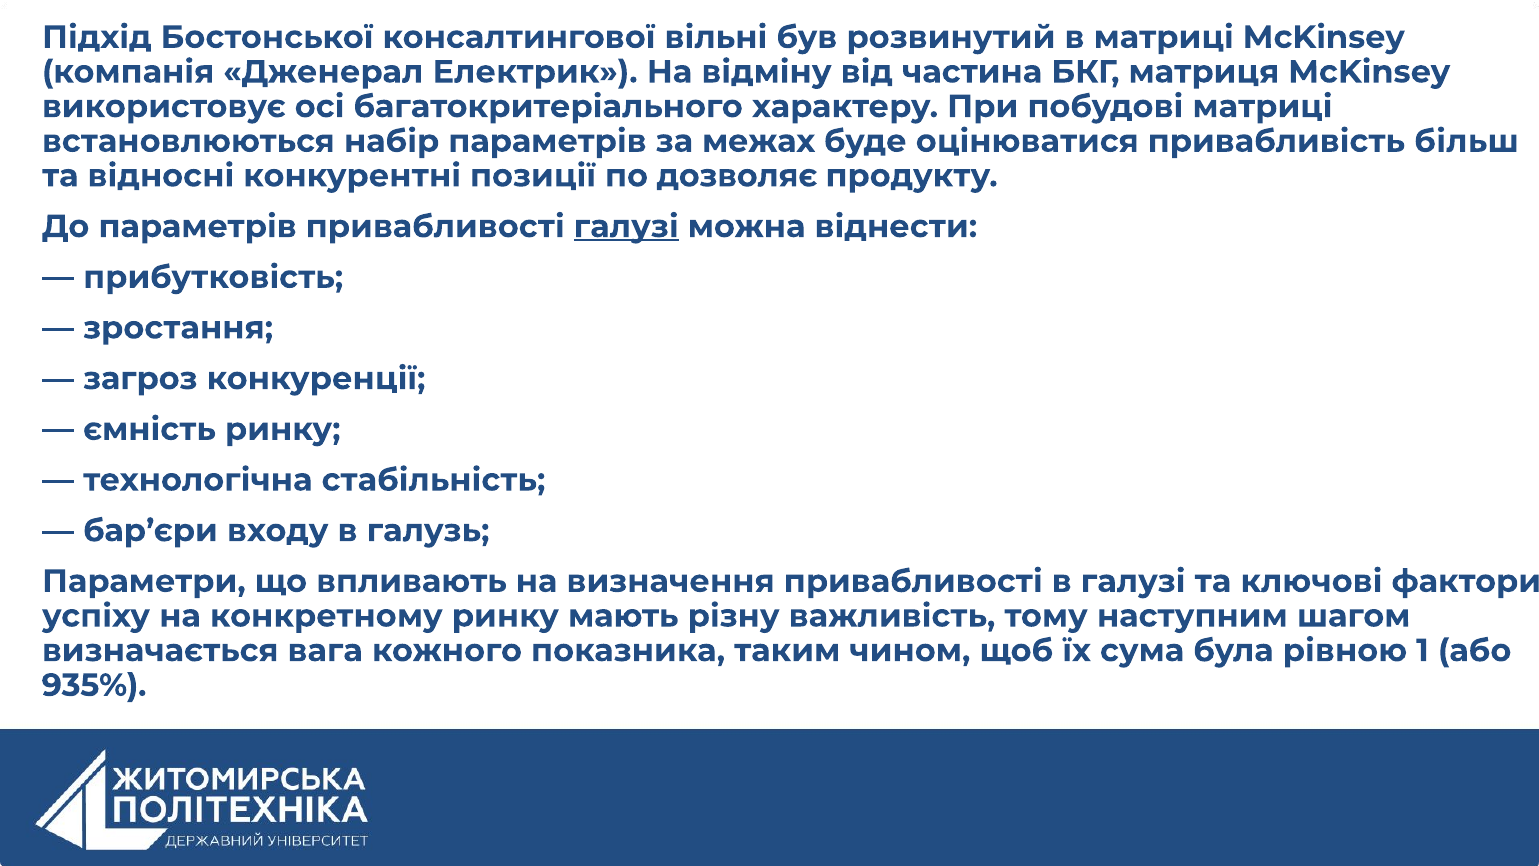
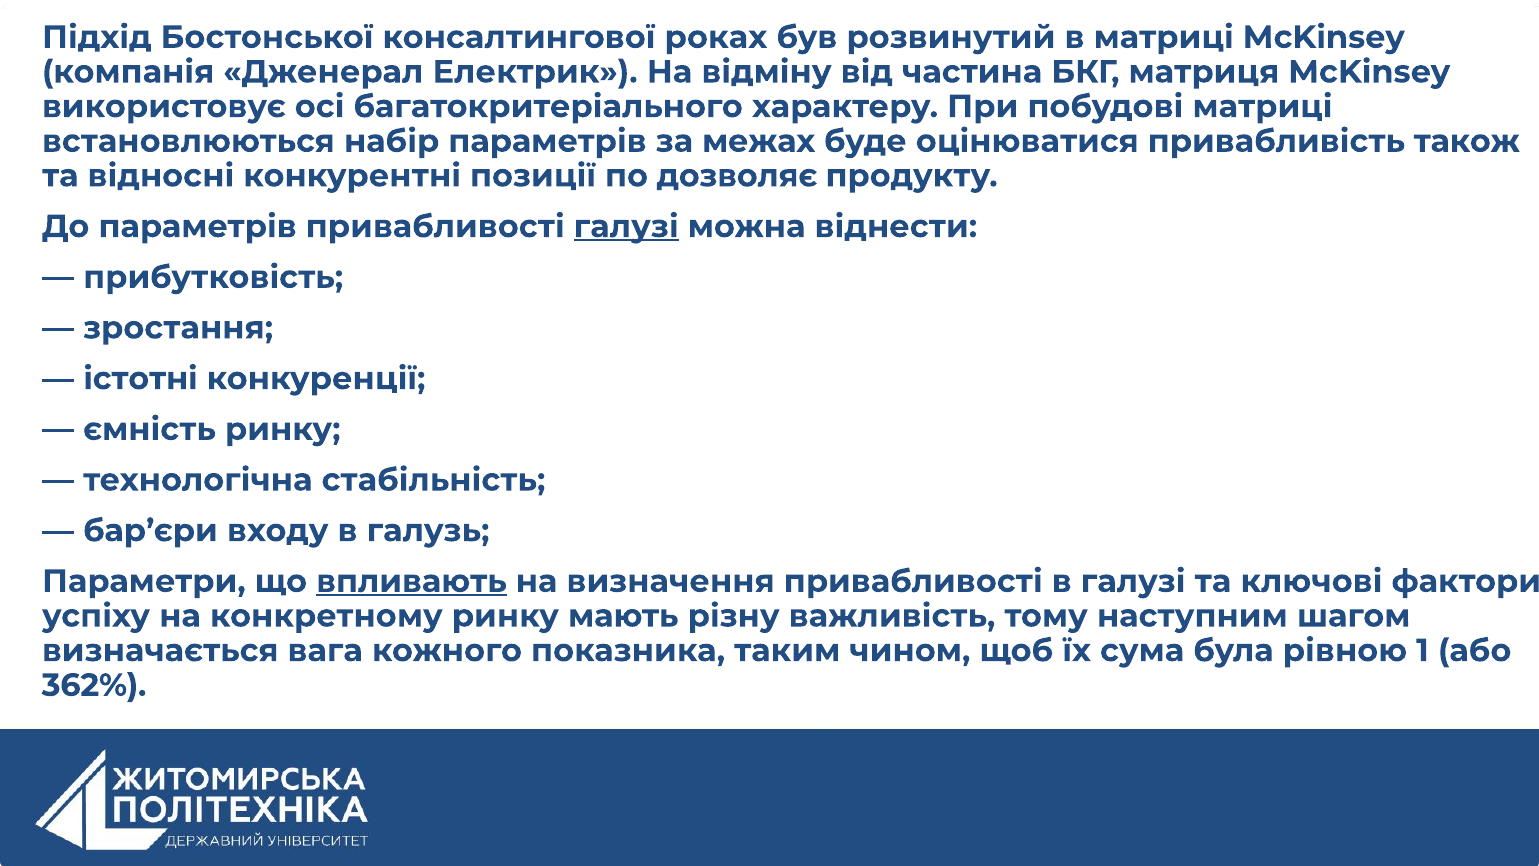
вільні: вільні -> роках (716, 37)
більш: більш -> також (1467, 141)
загроз: загроз -> істотні (140, 378)
впливають underline: none -> present (411, 581)
935%: 935% -> 362% (94, 685)
